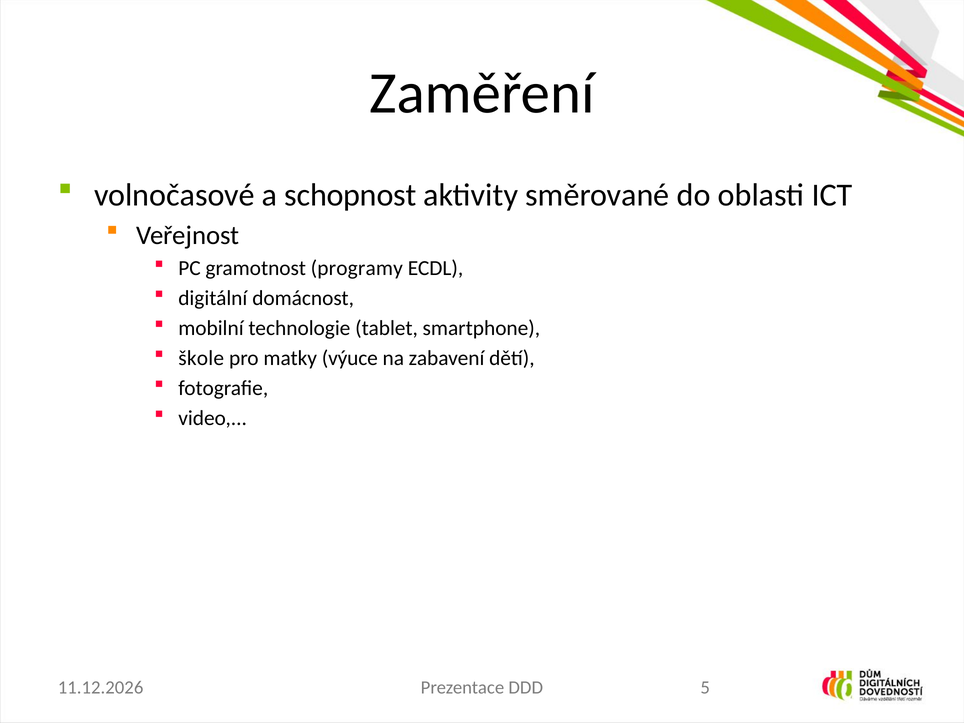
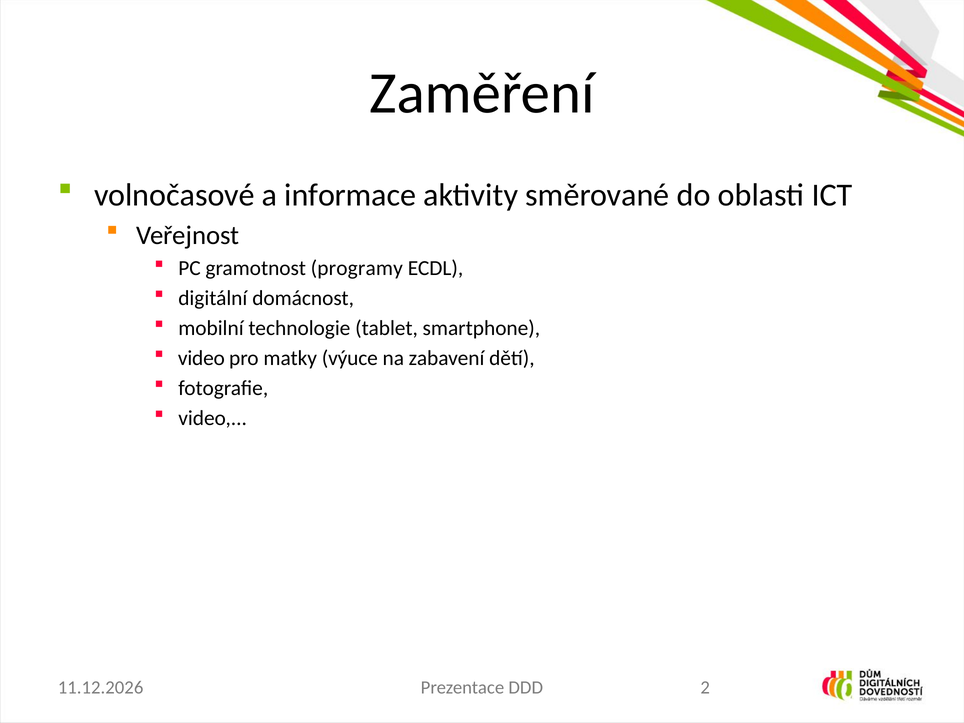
schopnost: schopnost -> informace (350, 195)
škole: škole -> video (201, 358)
5: 5 -> 2 (705, 688)
